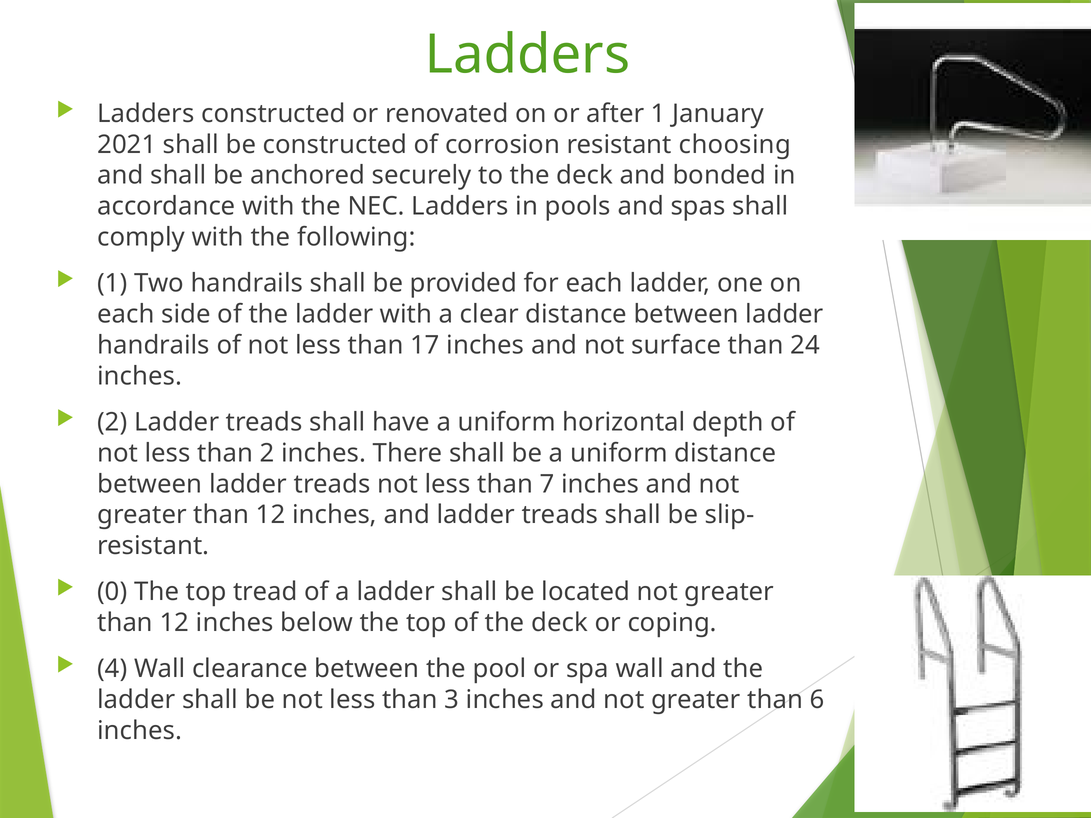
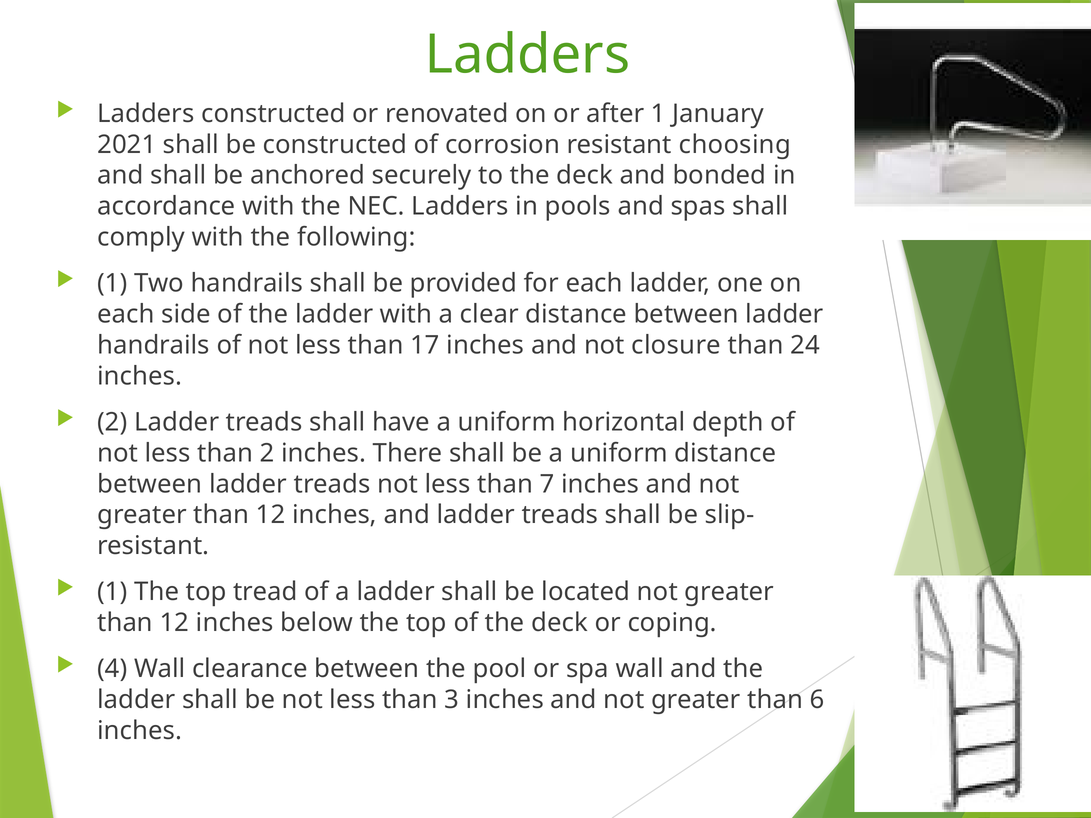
surface: surface -> closure (676, 345)
0: 0 -> 1 (112, 592)
